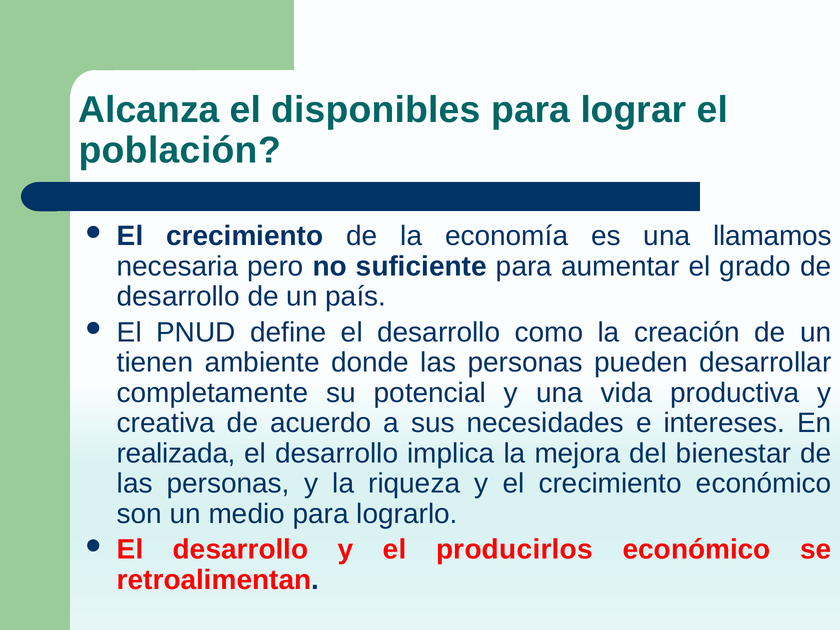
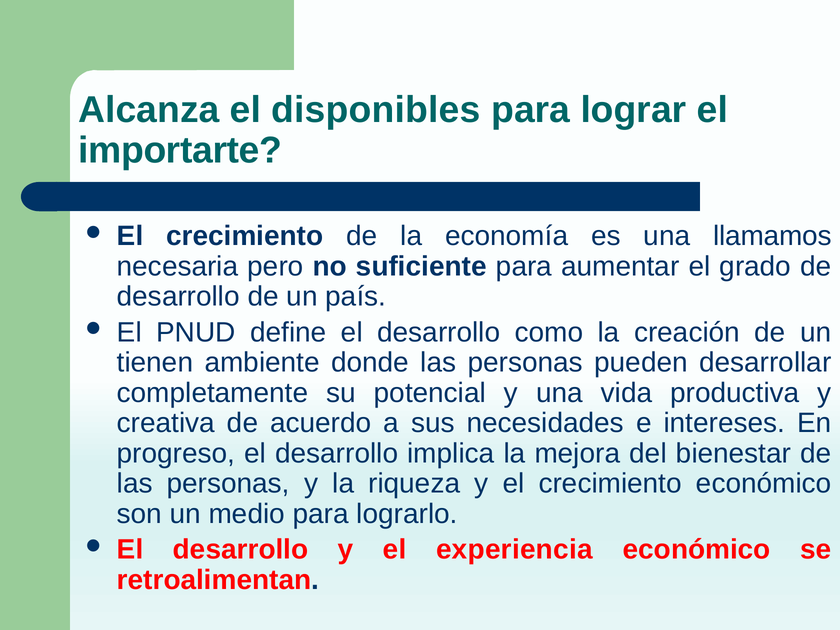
población: población -> importarte (180, 150)
realizada: realizada -> progreso (176, 453)
producirlos: producirlos -> experiencia (514, 550)
